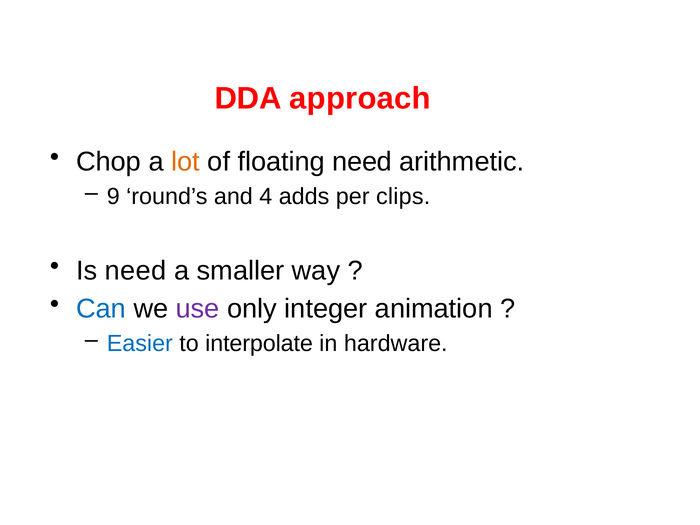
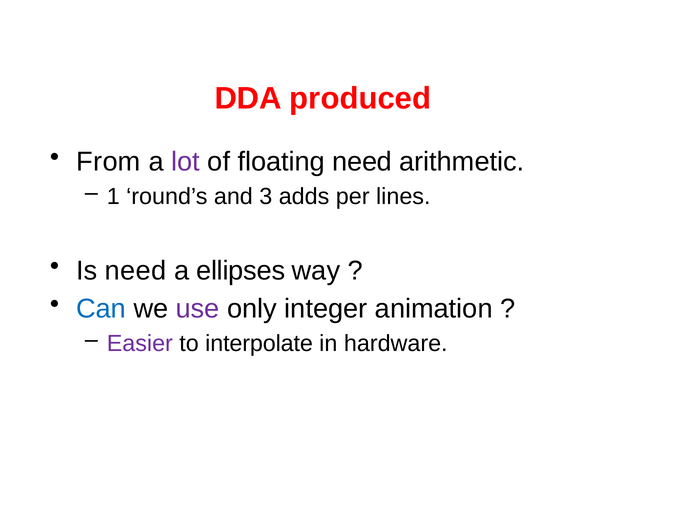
approach: approach -> produced (360, 98)
Chop: Chop -> From (108, 162)
lot colour: orange -> purple (186, 162)
9: 9 -> 1 (113, 196)
4: 4 -> 3 (266, 196)
clips: clips -> lines (403, 196)
smaller: smaller -> ellipses (241, 271)
Easier colour: blue -> purple (140, 343)
